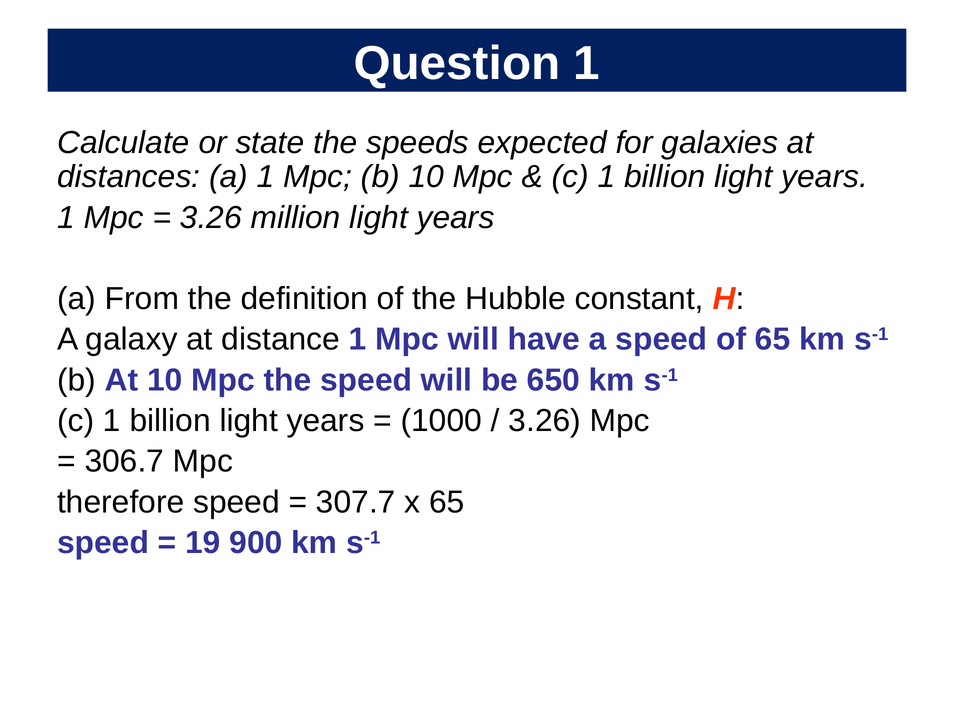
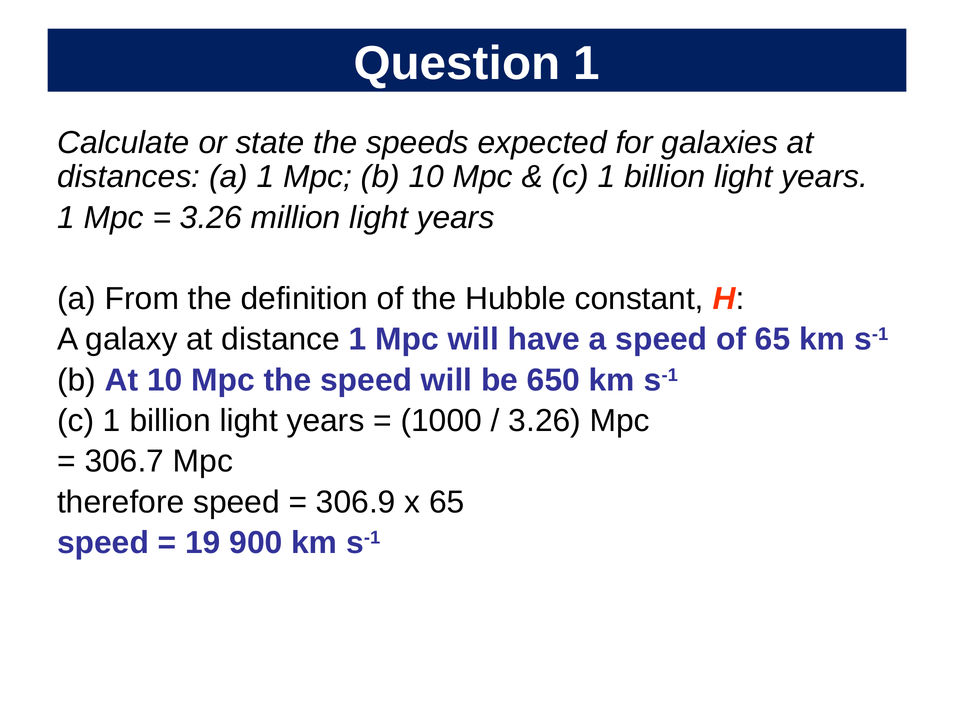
307.7: 307.7 -> 306.9 (356, 502)
